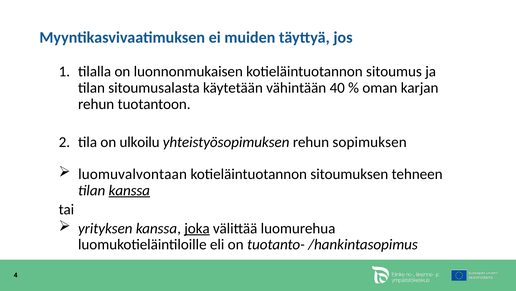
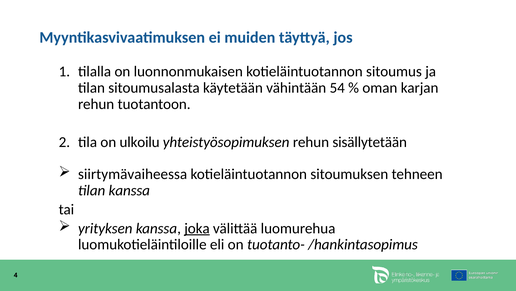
40: 40 -> 54 (337, 88)
sopimuksen: sopimuksen -> sisällytetään (370, 142)
luomuvalvontaan: luomuvalvontaan -> siirtymävaiheessa (133, 174)
kanssa underline: present -> none (129, 190)
